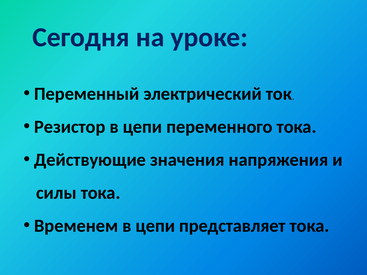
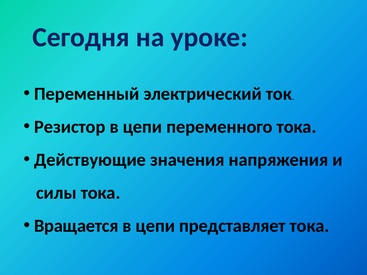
Временем: Временем -> Вращается (76, 226)
